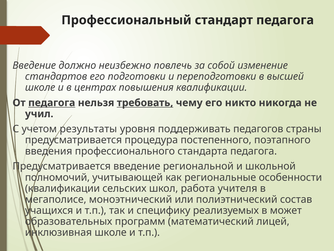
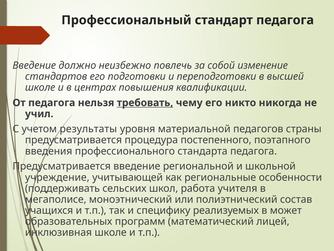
педагога underline: present -> none (52, 103)
поддерживать: поддерживать -> материальной (194, 129)
полномочий: полномочий -> учреждение (57, 177)
квалификации: квалификации -> поддерживать (62, 188)
